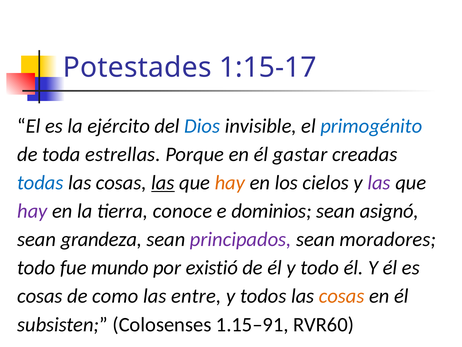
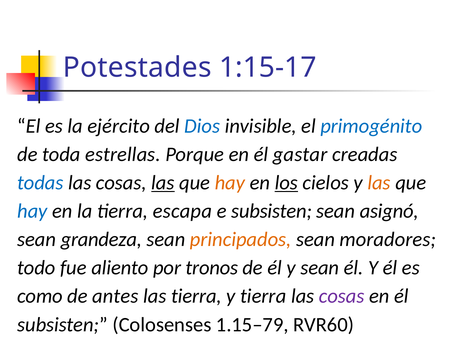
los underline: none -> present (286, 182)
las colour: purple -> orange (379, 182)
hay colour: purple -> blue (32, 211)
conoce: conoce -> escapa (182, 211)
e dominios: dominios -> subsisten (272, 211)
principados colour: purple -> orange (241, 239)
mundo: mundo -> aliento (120, 267)
existió: existió -> tronos (212, 267)
y todo: todo -> sean (320, 267)
cosas: cosas -> como (40, 296)
como: como -> antes (115, 296)
las entre: entre -> tierra (196, 296)
y todos: todos -> tierra (263, 296)
cosas colour: orange -> purple (342, 296)
1.15–91: 1.15–91 -> 1.15–79 (252, 324)
